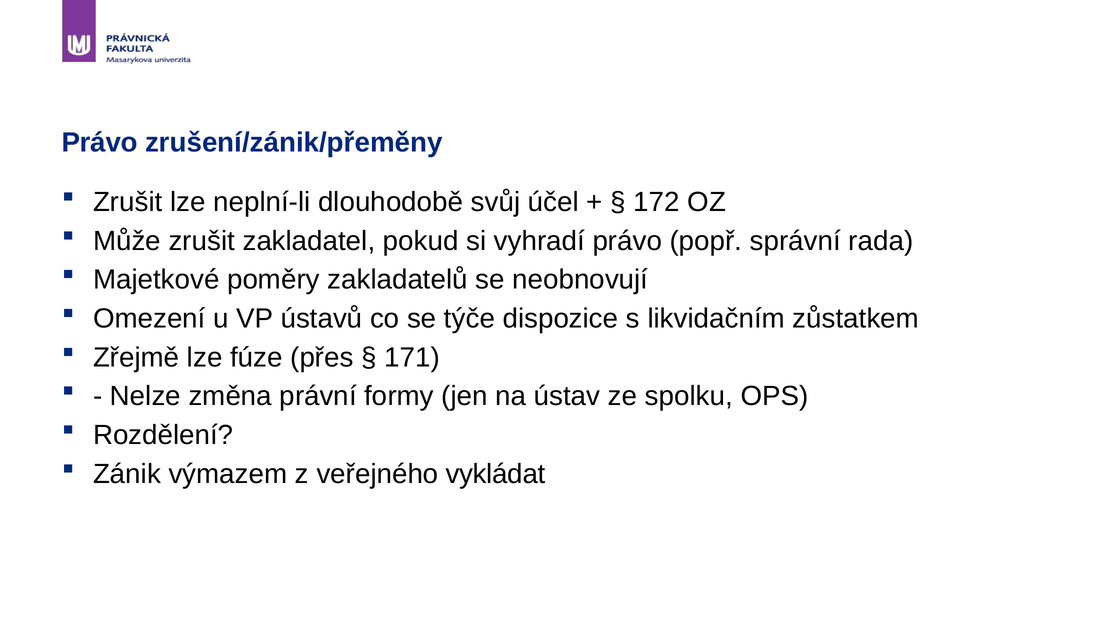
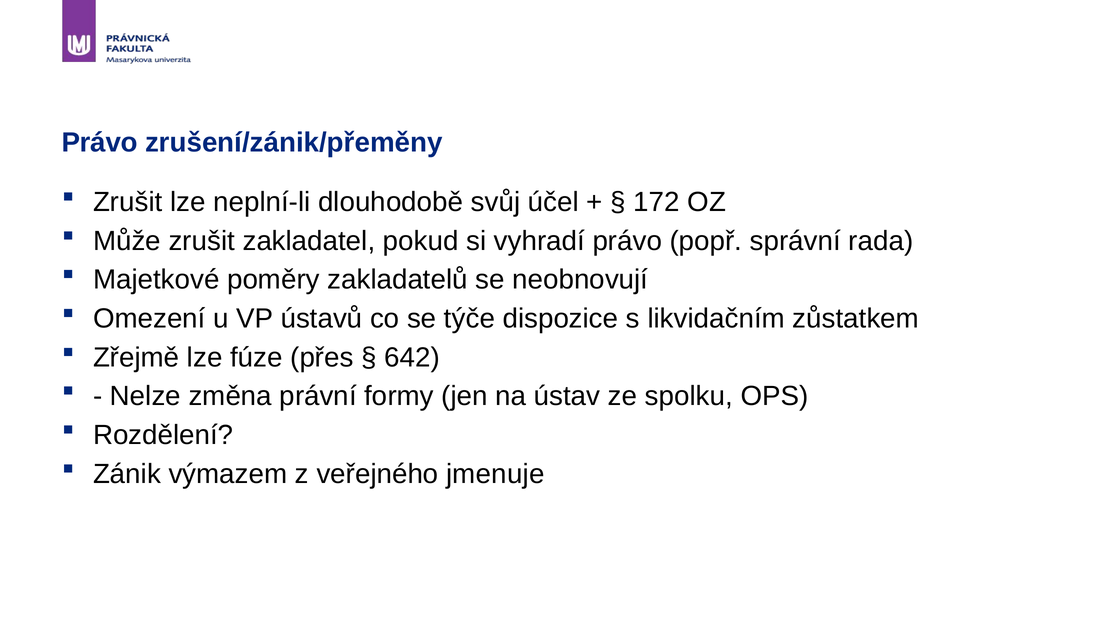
171: 171 -> 642 (412, 358)
vykládat: vykládat -> jmenuje (495, 474)
